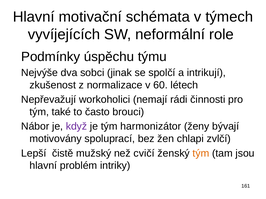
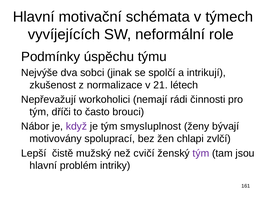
60: 60 -> 21 (161, 85)
také: také -> dříči (61, 112)
harmonizátor: harmonizátor -> smysluplnost (151, 127)
tým colour: orange -> purple (201, 154)
